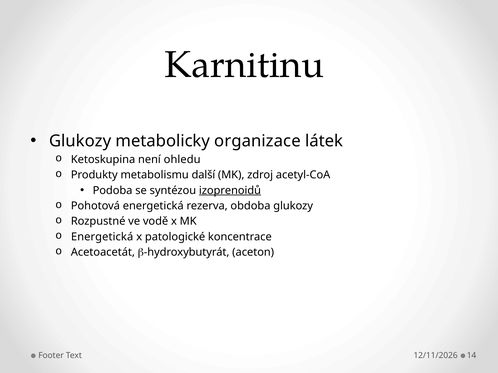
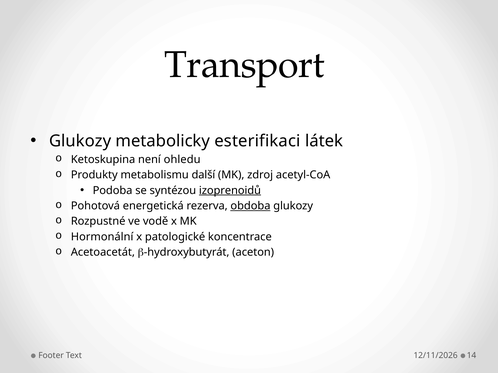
Karnitinu: Karnitinu -> Transport (244, 65)
organizace: organizace -> esterifikaci (257, 141)
obdoba underline: none -> present (250, 206)
Energetická: Energetická -> Hormonální (102, 237)
